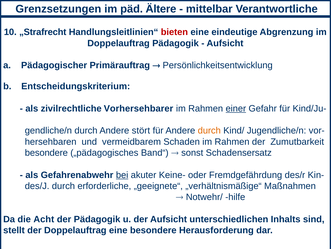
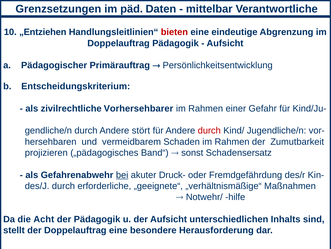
Ältere: Ältere -> Daten (161, 9)
„Strafrecht: „Strafrecht -> „Entziehen (43, 32)
einer underline: present -> none (236, 108)
durch colour: orange -> red (209, 130)
besondere: besondere -> projizieren (46, 152)
Keine-: Keine- -> Druck- (172, 174)
